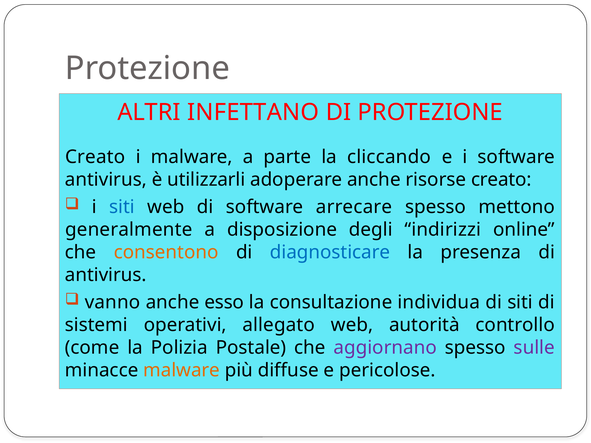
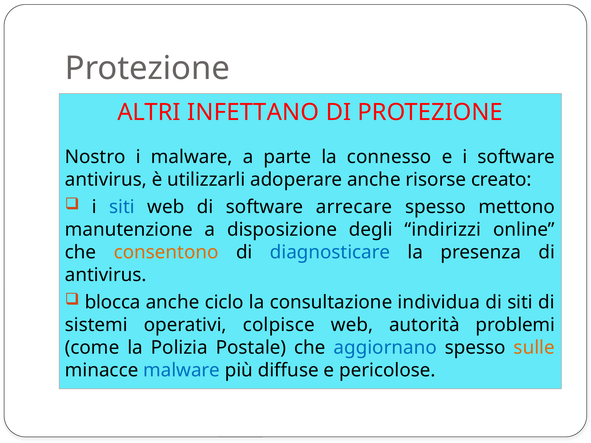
Creato: Creato -> Nostro (95, 157)
cliccando: cliccando -> connesso (389, 157)
generalmente: generalmente -> manutenzione (129, 230)
vanno: vanno -> blocca (113, 302)
esso: esso -> ciclo (224, 302)
allegato: allegato -> colpisce (279, 325)
controllo: controllo -> problemi (515, 325)
aggiornano colour: purple -> blue (385, 348)
sulle colour: purple -> orange (534, 348)
malware colour: orange -> blue (182, 370)
